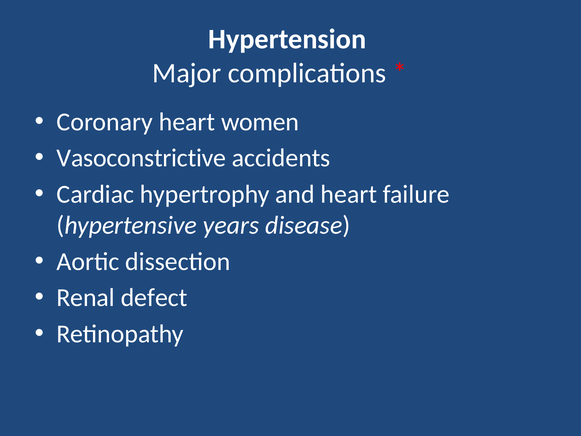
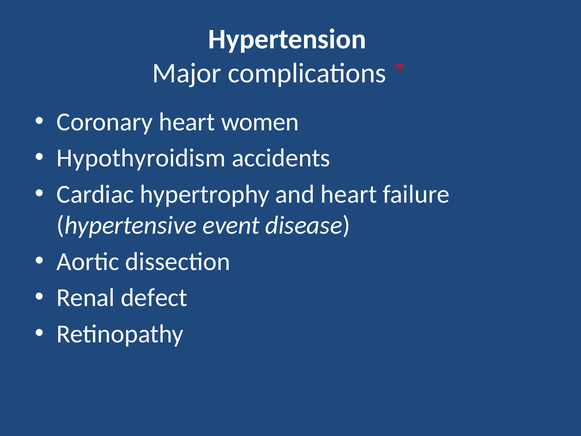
Vasoconstrictive: Vasoconstrictive -> Hypothyroidism (141, 158)
years: years -> event (231, 225)
